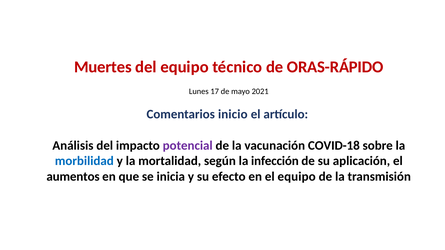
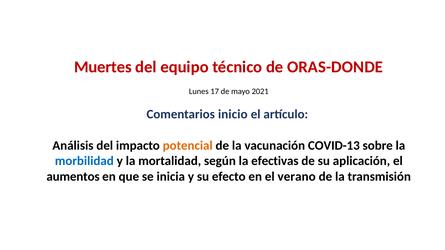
ORAS-RÁPIDO: ORAS-RÁPIDO -> ORAS-DONDE (335, 67)
potencial colour: purple -> orange (188, 146)
COVID-18: COVID-18 -> COVID-13 (334, 146)
infección: infección -> efectivas (275, 161)
el equipo: equipo -> verano (297, 177)
